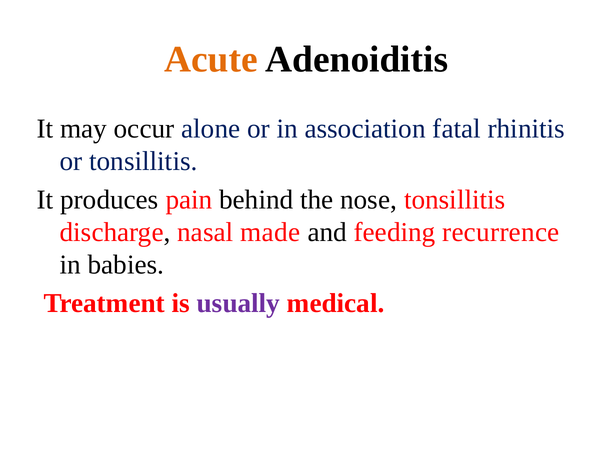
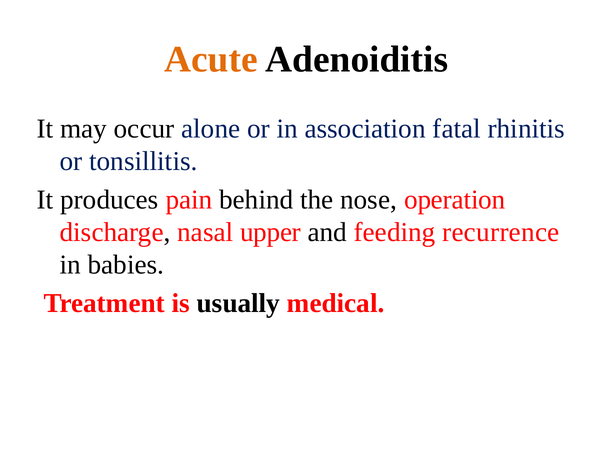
nose tonsillitis: tonsillitis -> operation (455, 199)
made: made -> upper (271, 232)
usually colour: purple -> black (238, 303)
